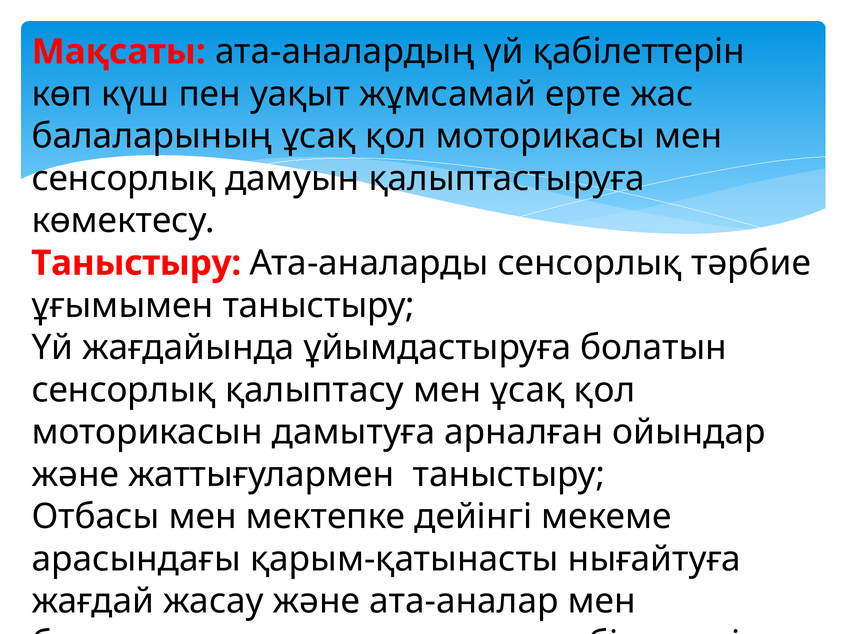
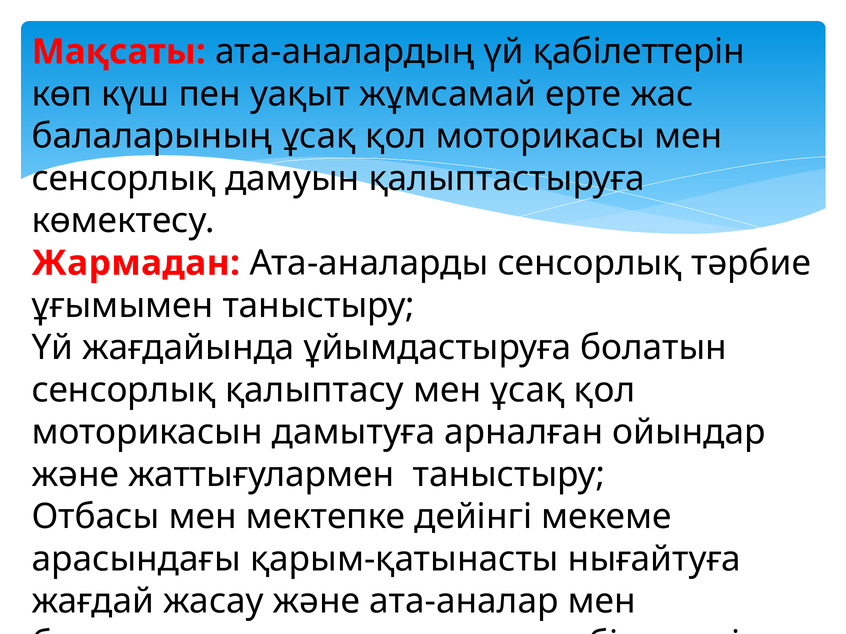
Таныстыру: Таныстыру -> Жармадан (136, 263)
